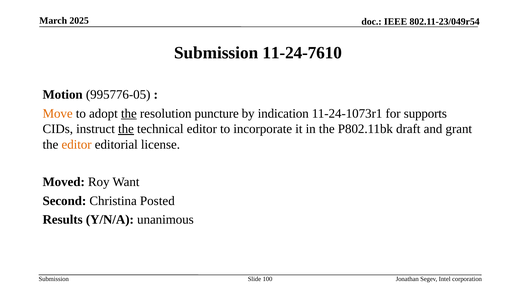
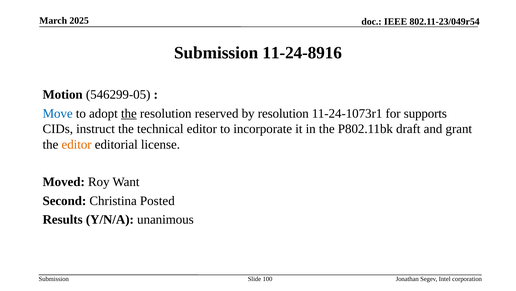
11-24-7610: 11-24-7610 -> 11-24-8916 (302, 53)
995776-05: 995776-05 -> 546299-05 (118, 94)
Move colour: orange -> blue (58, 113)
puncture: puncture -> reserved (217, 113)
by indication: indication -> resolution (283, 113)
the underline: present -> none (126, 129)
